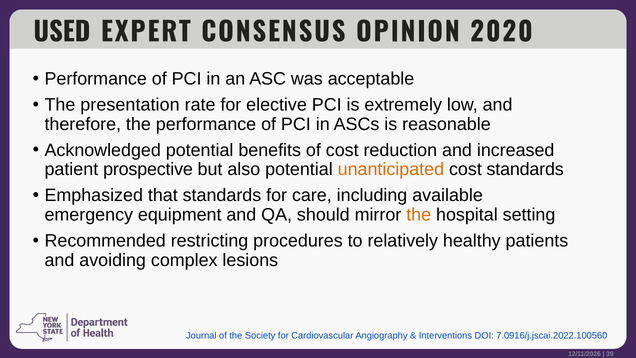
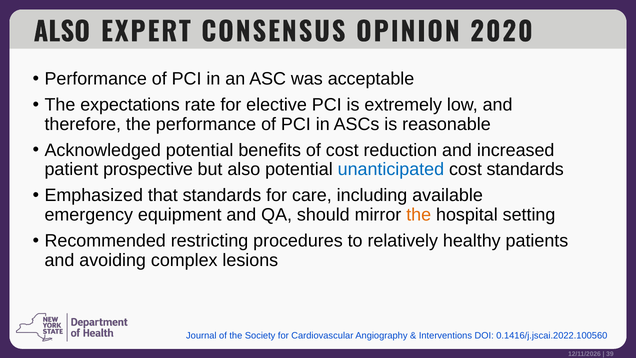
USED: USED -> ALSO (62, 33)
presentation: presentation -> expectations (130, 105)
unanticipated colour: orange -> blue (391, 169)
7.0916/j.jscai.2022.100560: 7.0916/j.jscai.2022.100560 -> 0.1416/j.jscai.2022.100560 (552, 335)
